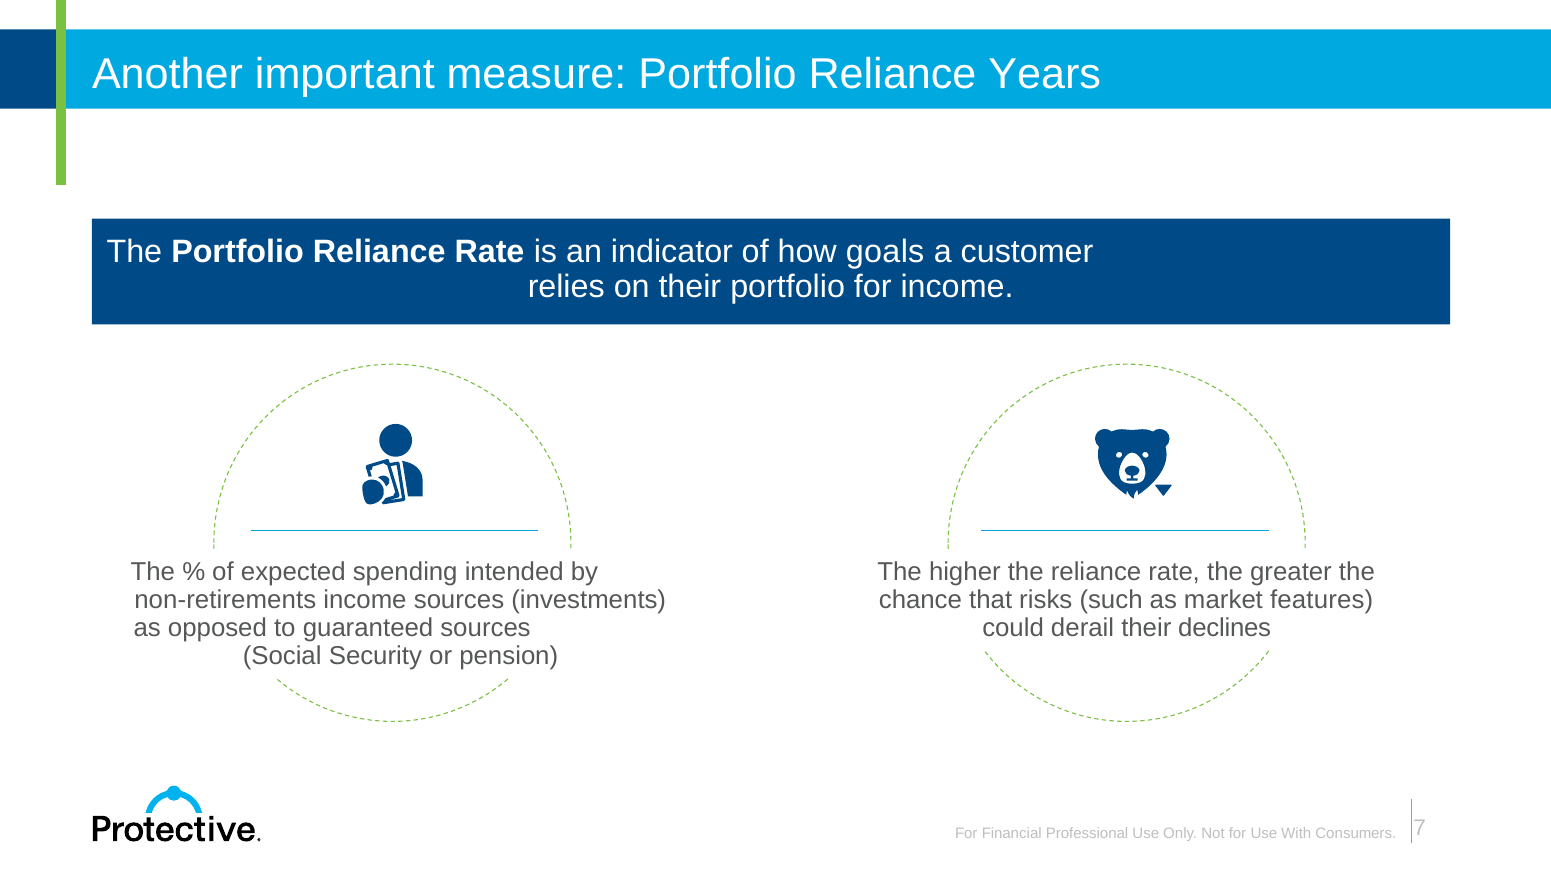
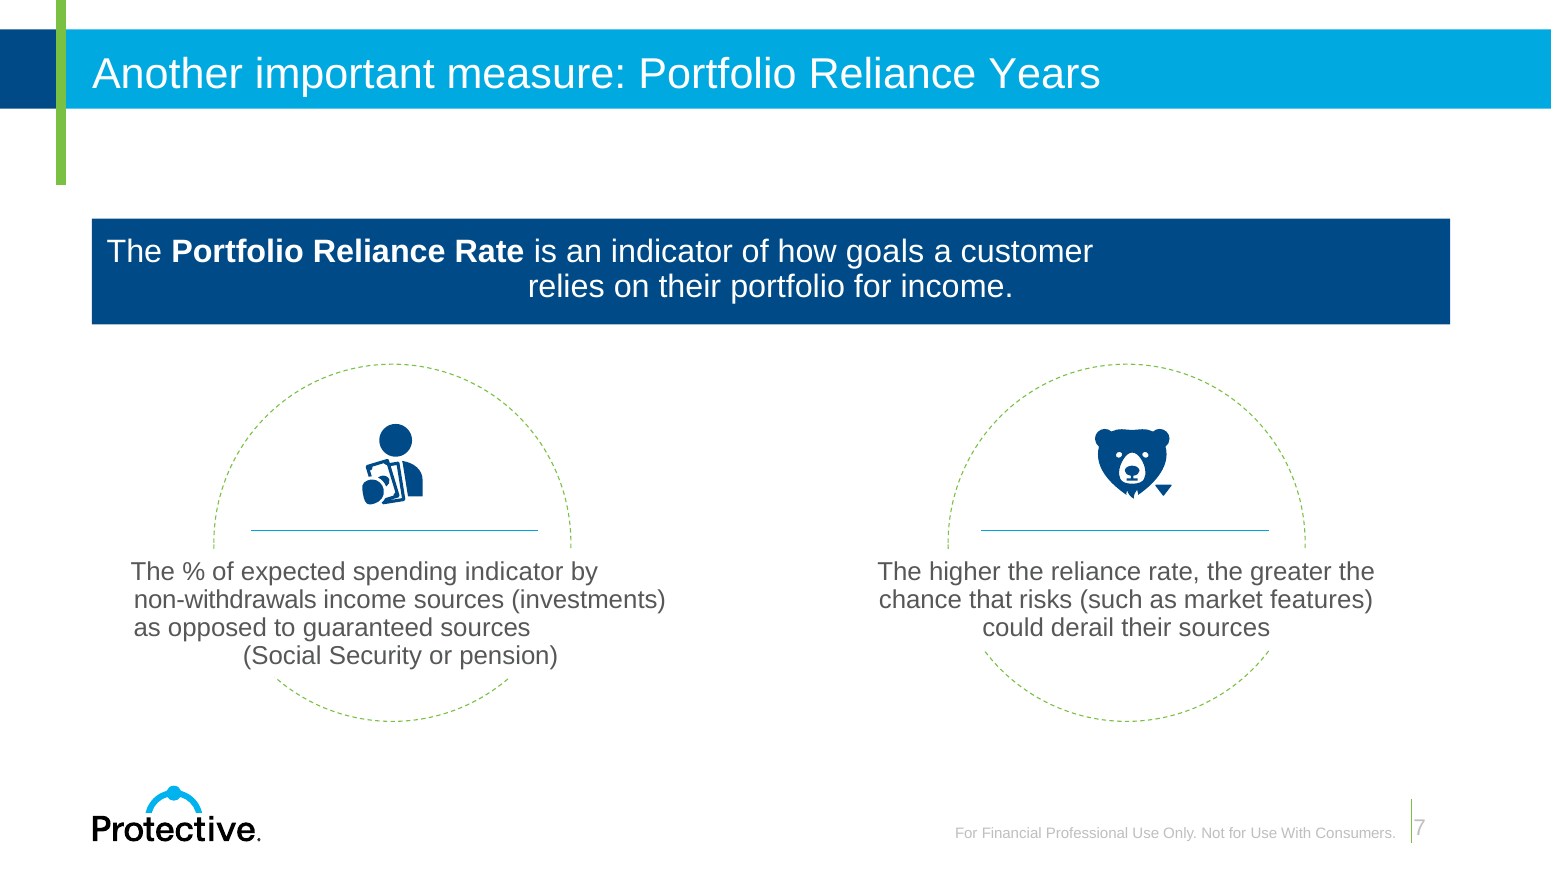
spending intended: intended -> indicator (514, 572)
non-retirements: non-retirements -> non-withdrawals (225, 600)
their declines: declines -> sources (1224, 628)
